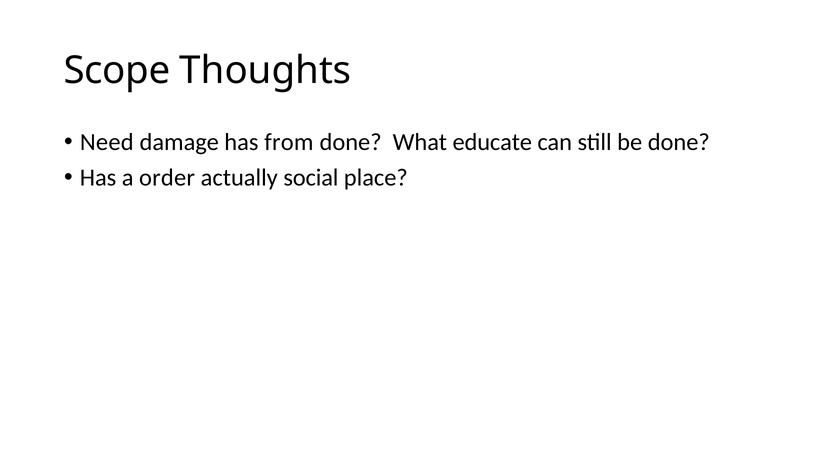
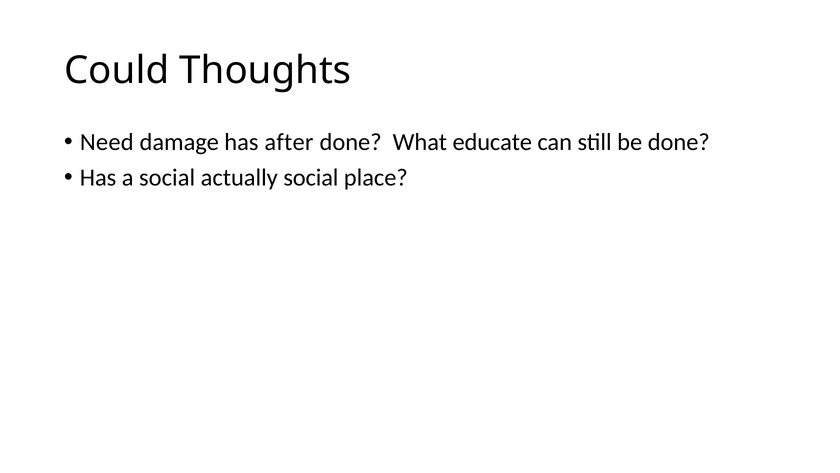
Scope: Scope -> Could (117, 71)
from: from -> after (289, 142)
a order: order -> social (167, 177)
